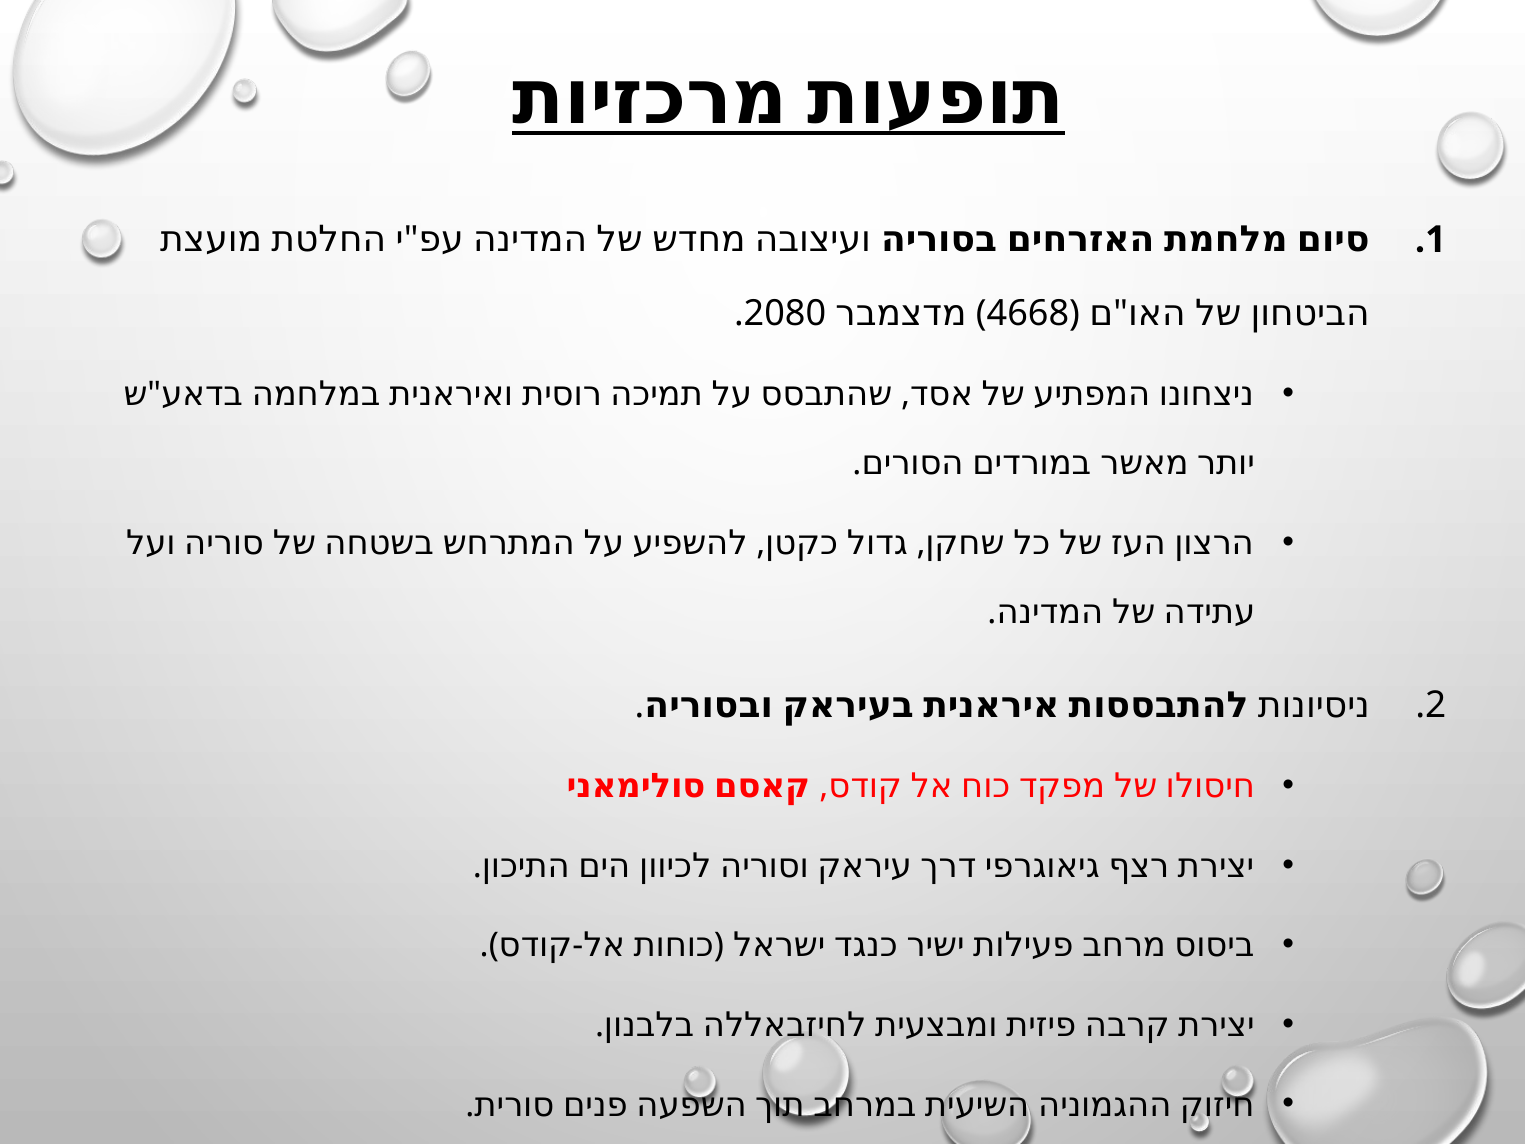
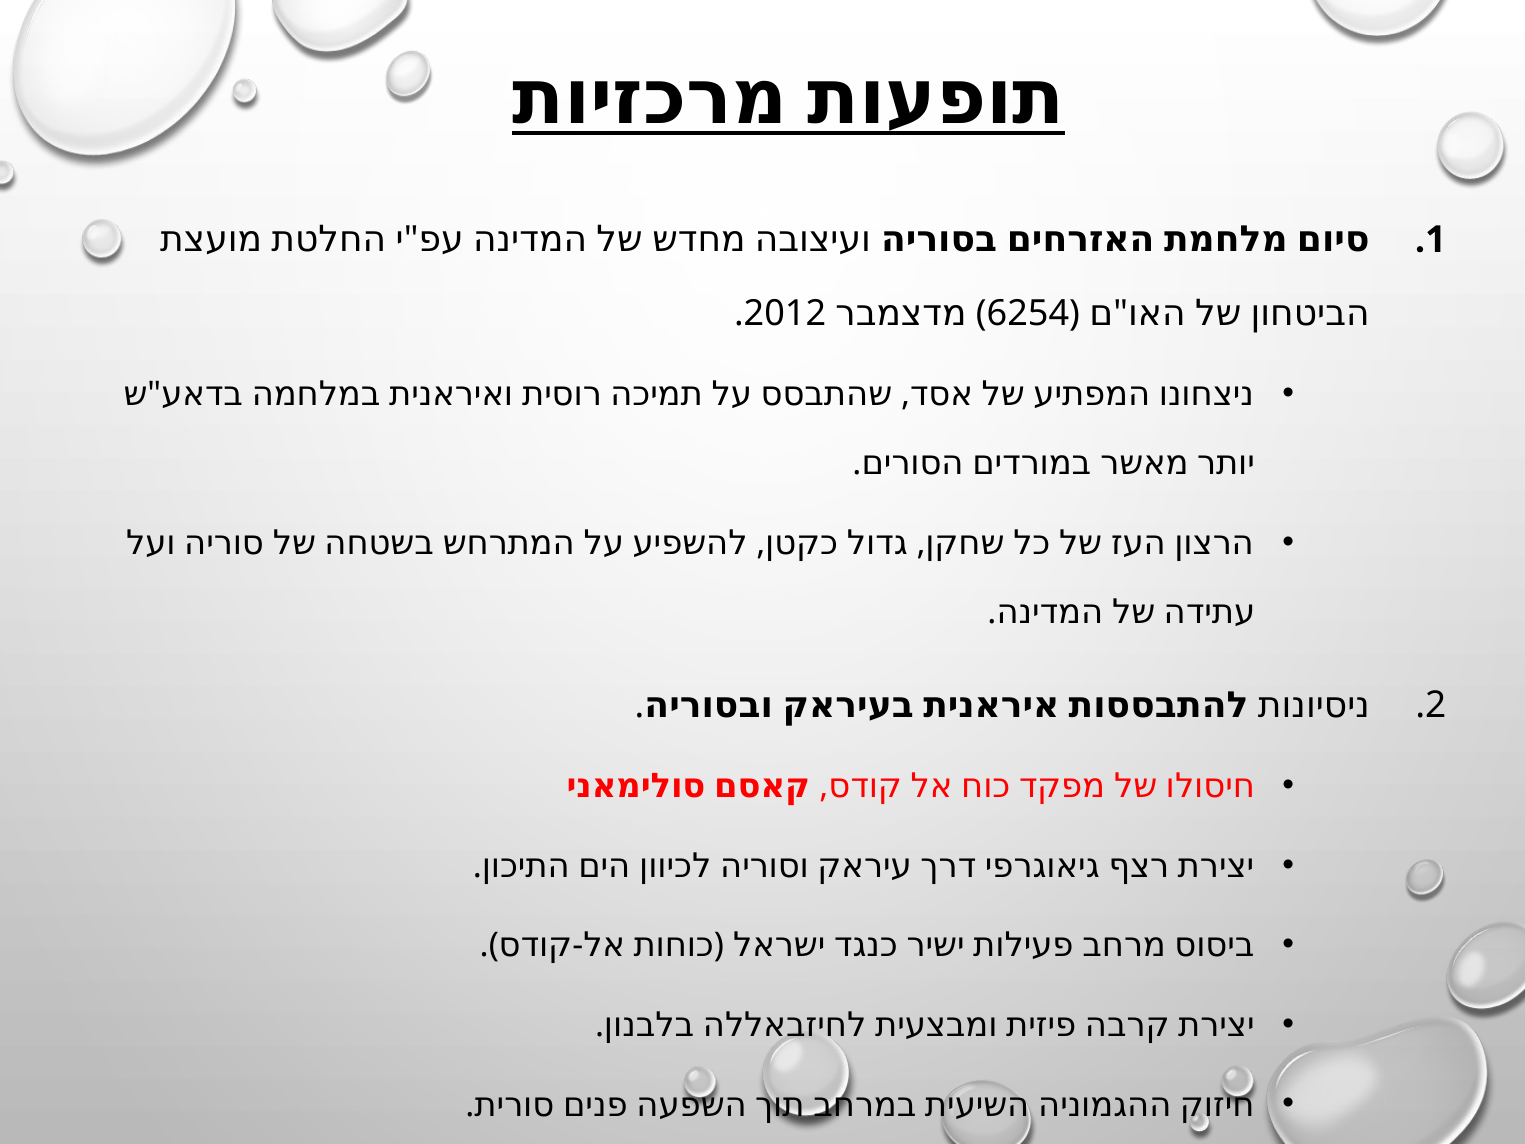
2080: 2080 -> 2012 (785, 313)
4668: 4668 -> 6254 (1028, 313)
